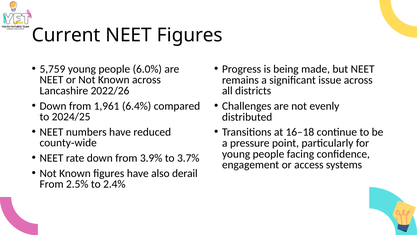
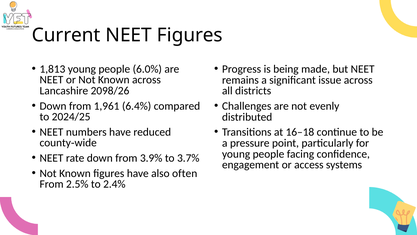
5,759: 5,759 -> 1,813 (52, 69)
2022/26: 2022/26 -> 2098/26 (110, 91)
derail: derail -> often (185, 173)
